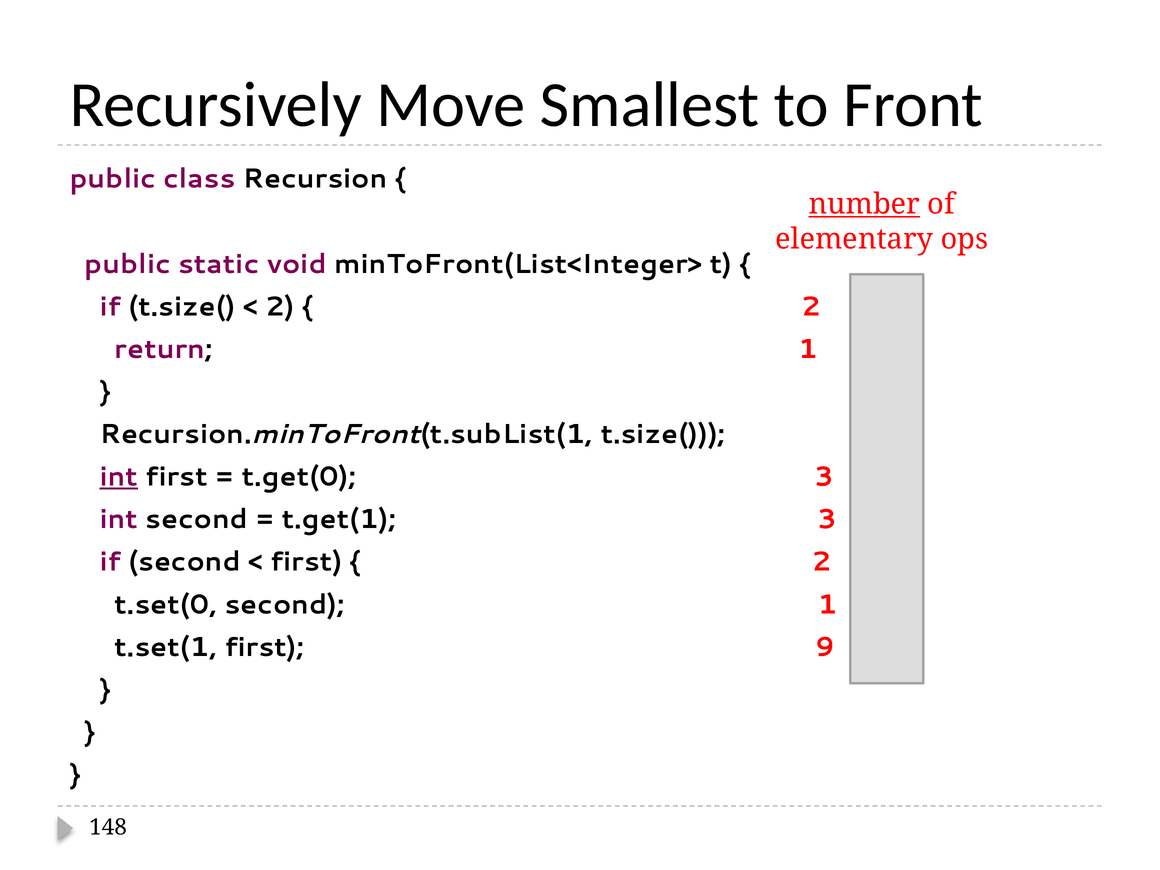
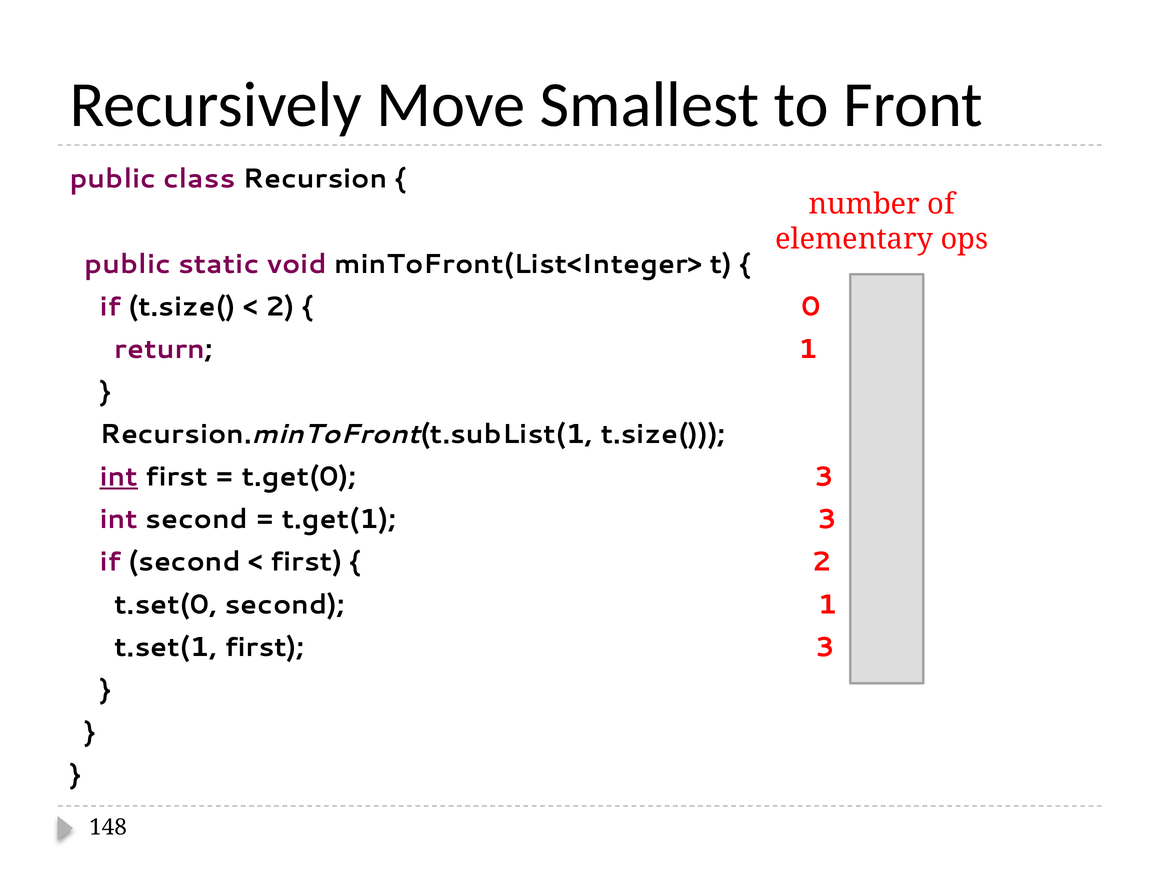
number underline: present -> none (864, 204)
2: 2 -> 0 (811, 307)
first 9: 9 -> 3 (825, 647)
